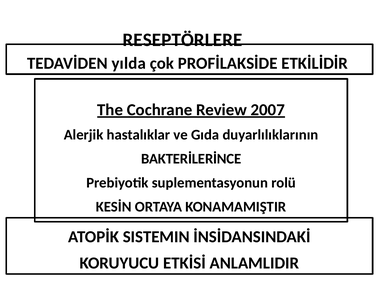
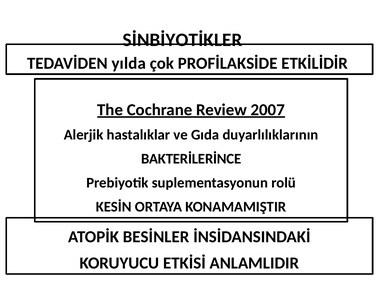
RESEPTÖRLERE: RESEPTÖRLERE -> SİNBİYOTİKLER (182, 40)
SISTEMIN: SISTEMIN -> BESİNLER (156, 237)
